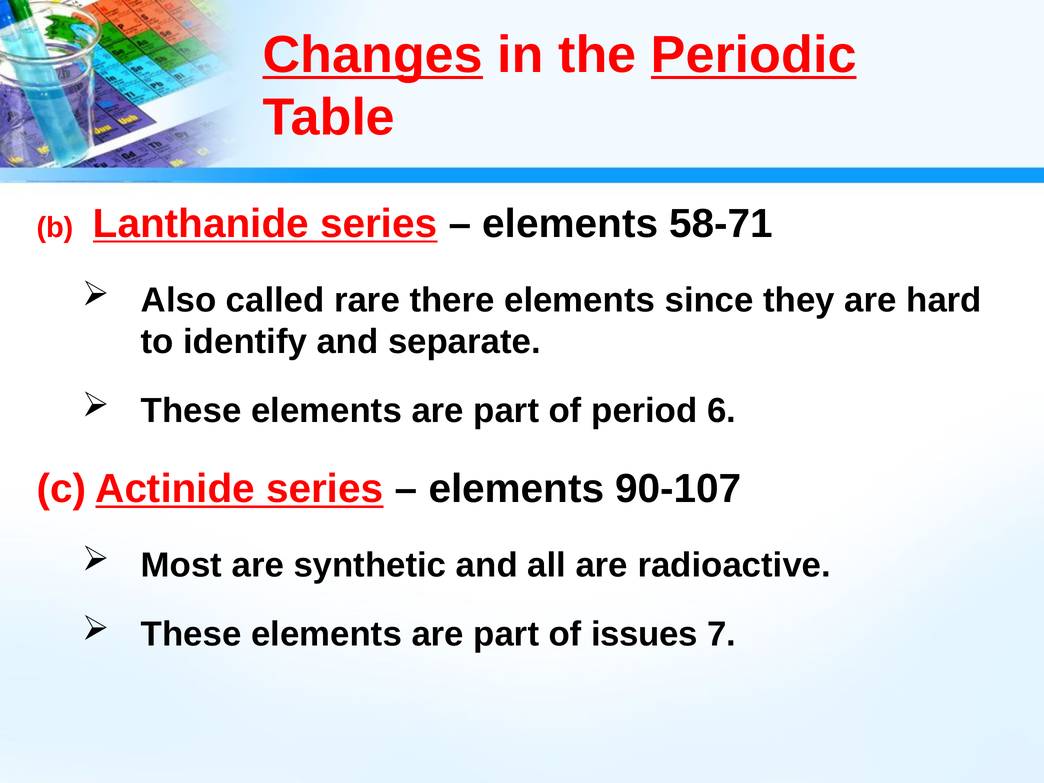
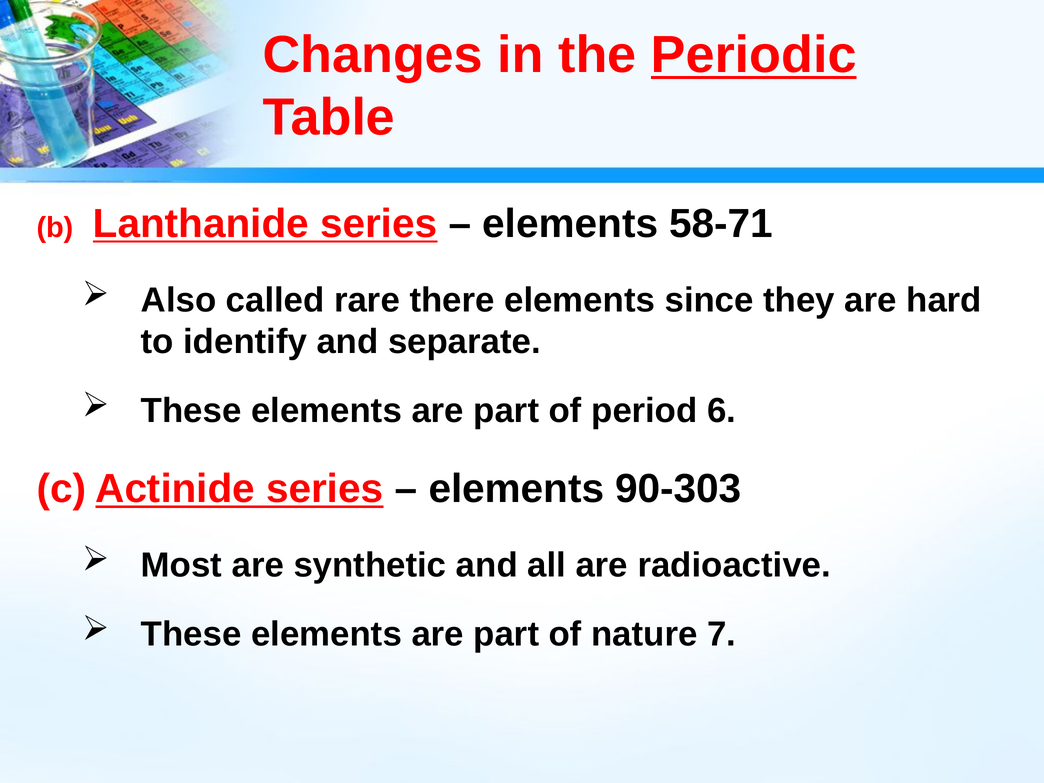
Changes underline: present -> none (373, 55)
90-107: 90-107 -> 90-303 (678, 489)
issues: issues -> nature (644, 634)
